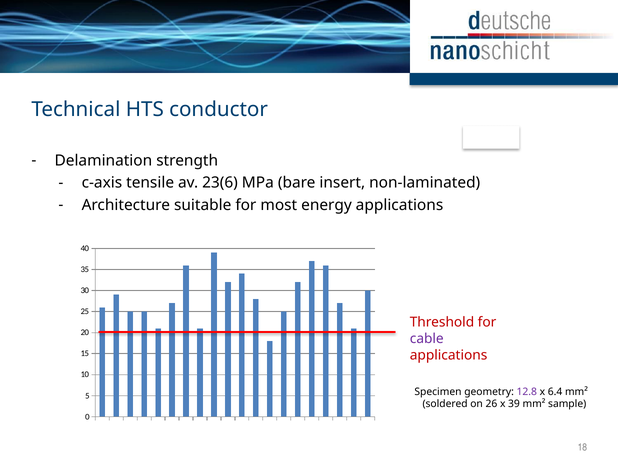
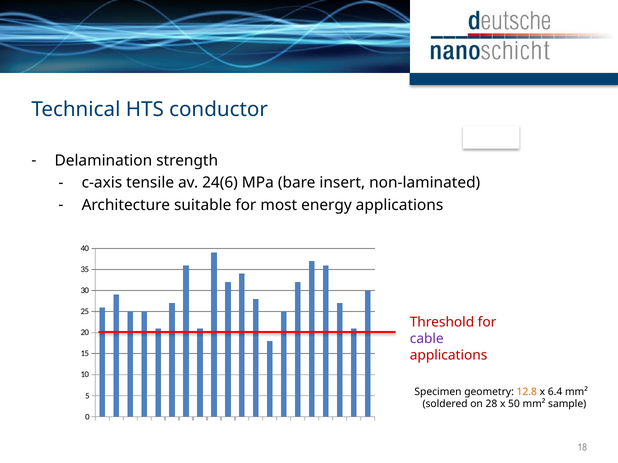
23(6: 23(6 -> 24(6 (220, 183)
12.8 colour: purple -> orange (527, 392)
26: 26 -> 28 (491, 404)
39: 39 -> 50 (514, 404)
